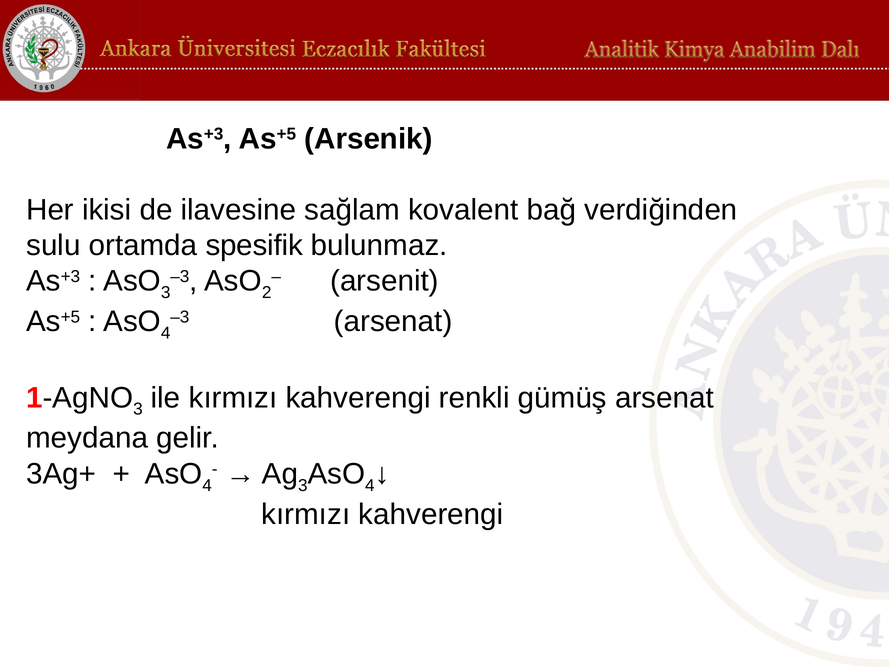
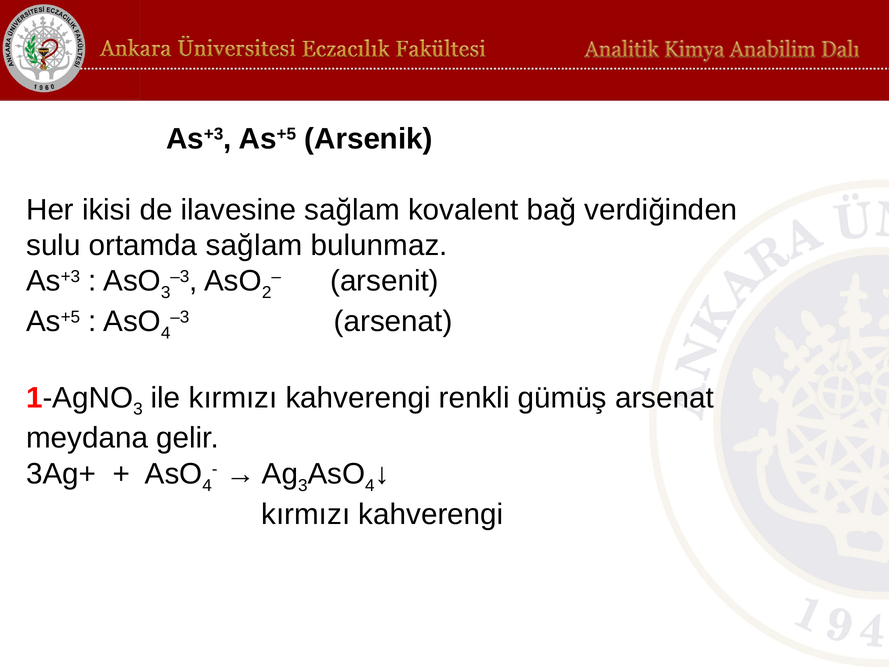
ortamda spesifik: spesifik -> sağlam (254, 246)
